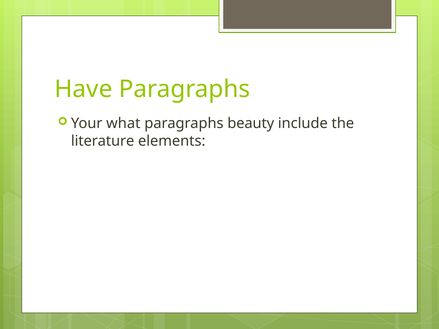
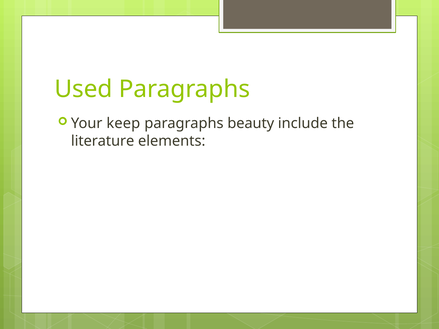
Have: Have -> Used (84, 89)
what: what -> keep (123, 124)
